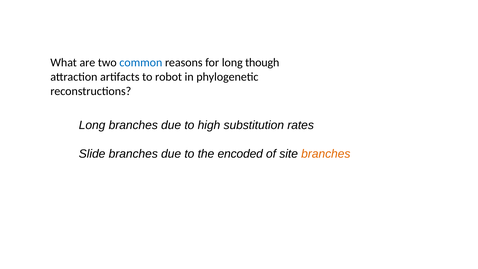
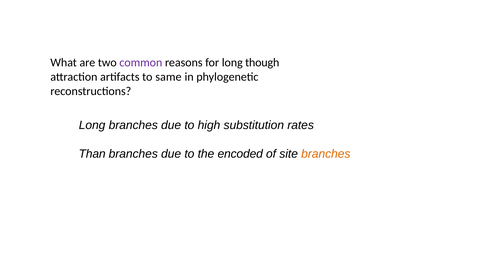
common colour: blue -> purple (141, 63)
robot: robot -> same (168, 77)
Slide: Slide -> Than (92, 154)
